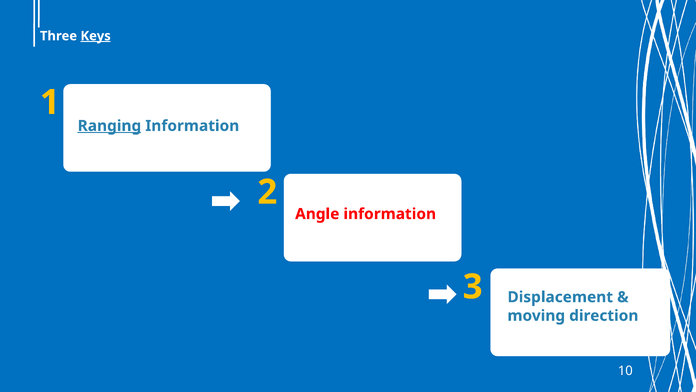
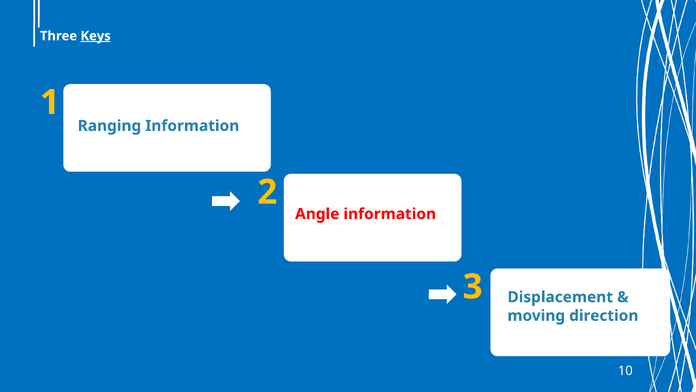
Ranging underline: present -> none (109, 126)
